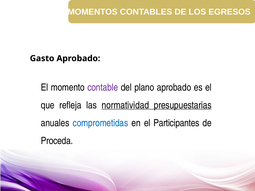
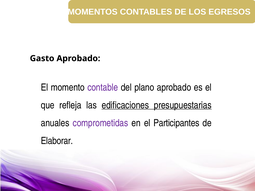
normatividad: normatividad -> edificaciones (125, 105)
comprometidas colour: blue -> purple (100, 123)
Proceda: Proceda -> Elaborar (57, 141)
